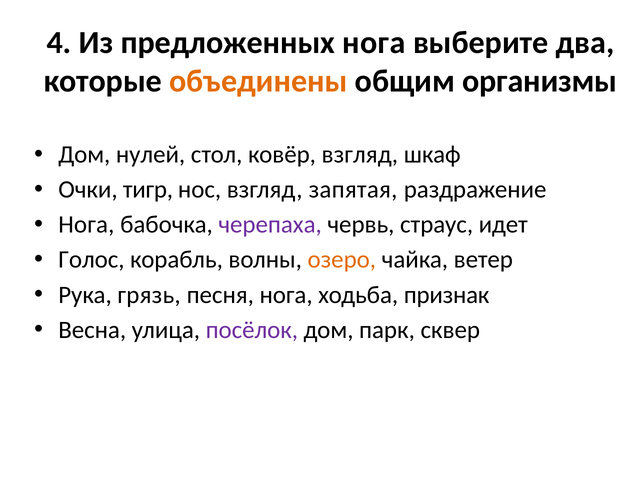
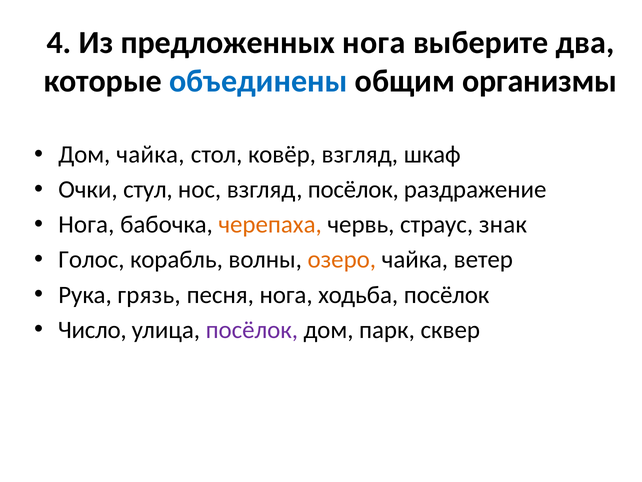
объединены colour: orange -> blue (258, 81)
Дом нулей: нулей -> чайка (150, 155)
тигр: тигр -> стул (148, 190)
взгляд запятая: запятая -> посёлок (353, 190)
черепаха colour: purple -> orange (270, 224)
идет: идет -> знак (503, 224)
ходьба признак: признак -> посёлок (447, 294)
Весна: Весна -> Число (92, 329)
